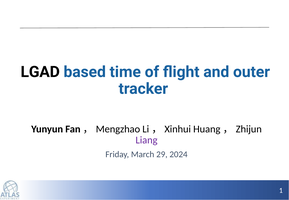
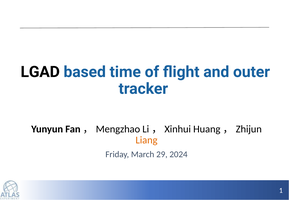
Liang colour: purple -> orange (146, 140)
